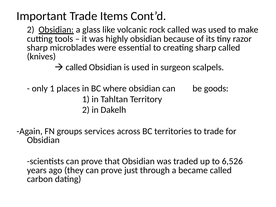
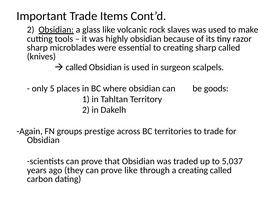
rock called: called -> slaves (178, 30)
only 1: 1 -> 5 (52, 89)
services: services -> prestige (100, 131)
6,526: 6,526 -> 5,037 (232, 161)
prove just: just -> like (131, 170)
a became: became -> creating (193, 170)
